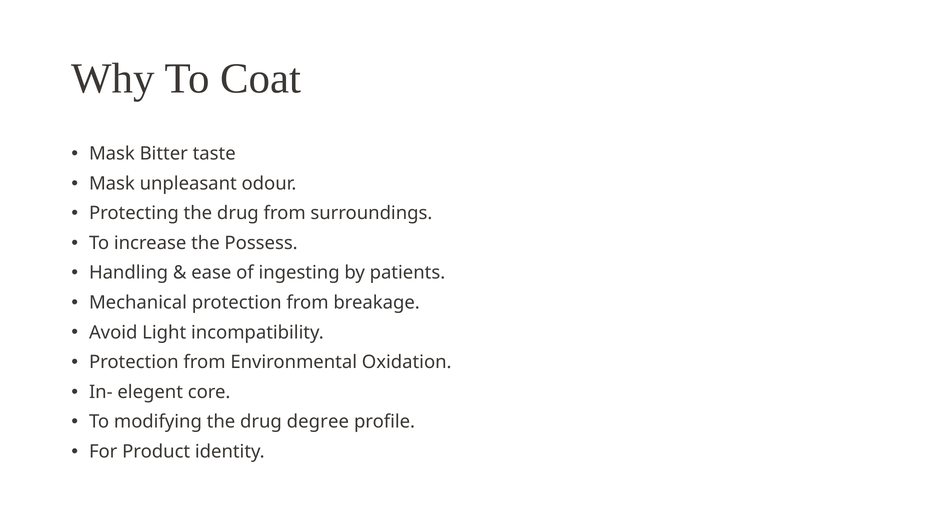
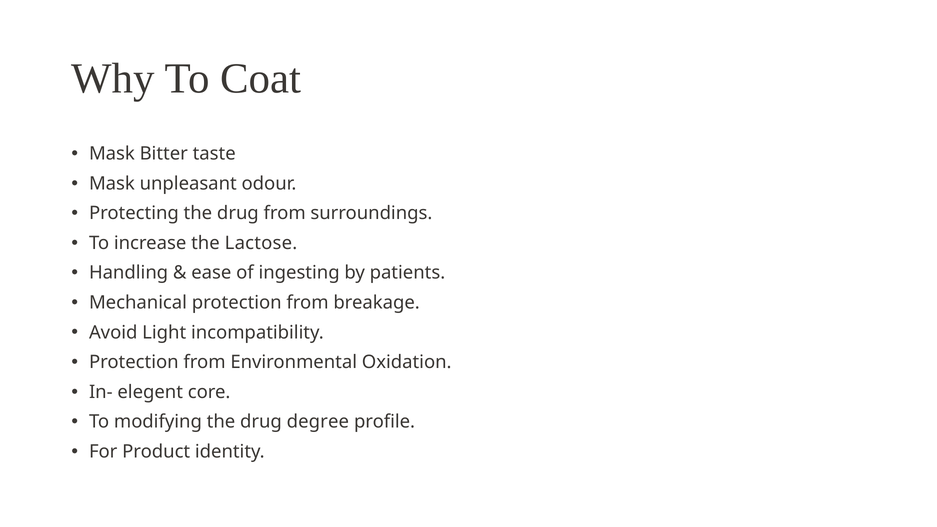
Possess: Possess -> Lactose (261, 243)
